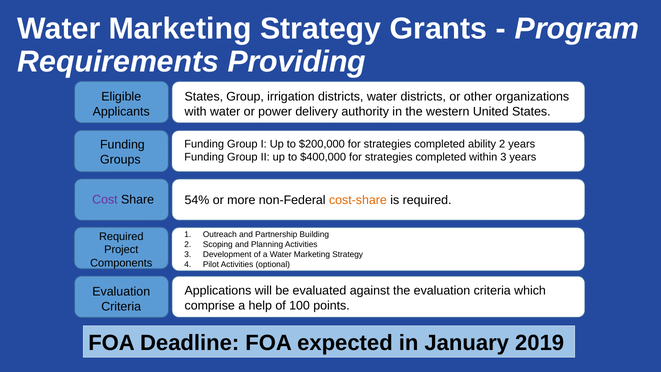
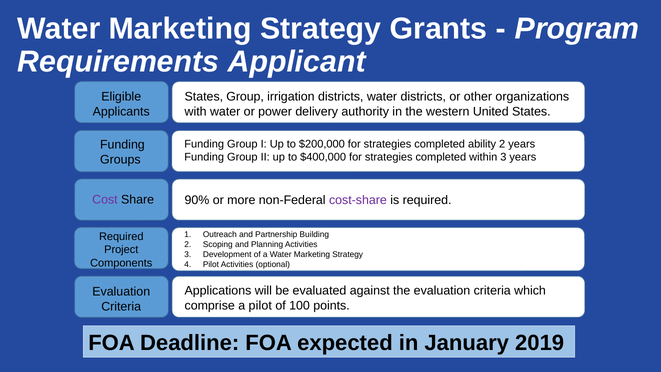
Providing: Providing -> Applicant (297, 62)
54%: 54% -> 90% (197, 200)
cost-share colour: orange -> purple (358, 200)
a help: help -> pilot (260, 305)
